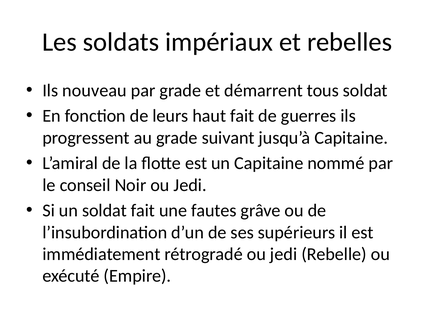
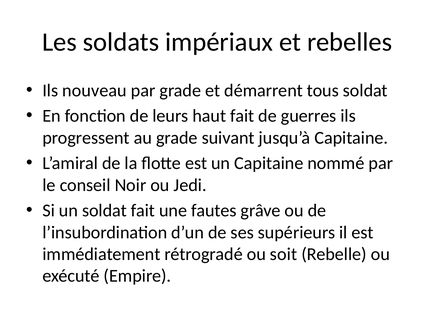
rétrogradé ou jedi: jedi -> soit (284, 254)
